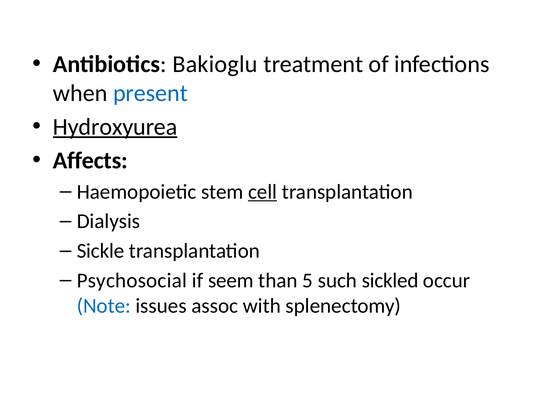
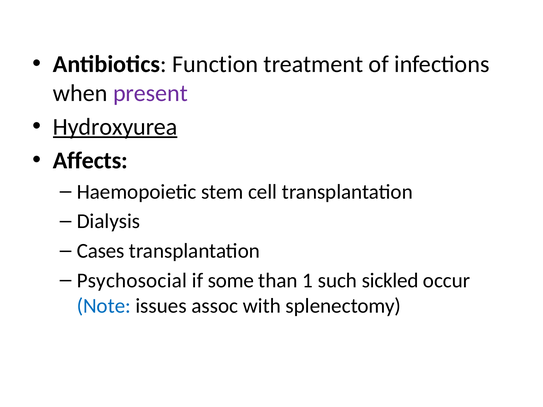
Bakioglu: Bakioglu -> Function (215, 64)
present colour: blue -> purple (150, 93)
cell underline: present -> none (263, 192)
Sickle: Sickle -> Cases (101, 251)
seem: seem -> some (231, 281)
5: 5 -> 1 (308, 281)
